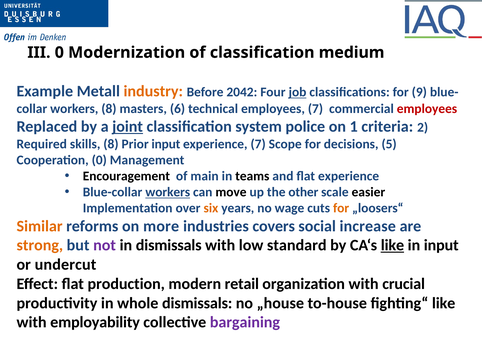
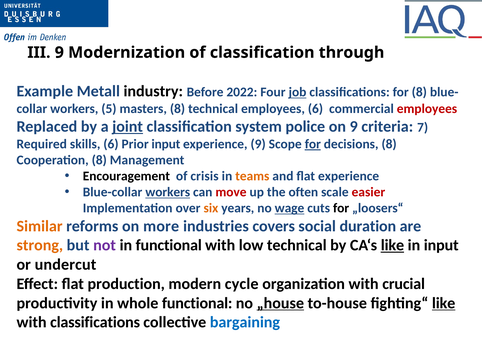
III 0: 0 -> 9 (59, 53)
medium: medium -> through (352, 53)
industry colour: orange -> black (153, 91)
2042: 2042 -> 2022 (242, 92)
for 9: 9 -> 8 (419, 92)
workers 8: 8 -> 5 (109, 109)
masters 6: 6 -> 8 (177, 109)
employees 7: 7 -> 6 (315, 109)
on 1: 1 -> 9 (354, 127)
2: 2 -> 7 (423, 128)
skills 8: 8 -> 6 (111, 144)
experience 7: 7 -> 9 (258, 144)
for underline: none -> present (313, 144)
decisions 5: 5 -> 8 (389, 144)
Cooperation 0: 0 -> 8 (99, 160)
main: main -> crisis (205, 176)
teams colour: black -> orange (252, 176)
move colour: black -> red (231, 192)
other: other -> often (303, 192)
easier colour: black -> red (368, 192)
wage underline: none -> present (290, 209)
for colour: orange -> black (341, 209)
increase: increase -> duration (368, 226)
in dismissals: dismissals -> functional (169, 246)
low standard: standard -> technical (297, 246)
retail: retail -> cycle (242, 284)
whole dismissals: dismissals -> functional (197, 304)
„house underline: none -> present (280, 304)
like underline: none -> present (444, 304)
with employability: employability -> classifications (95, 323)
bargaining colour: purple -> blue (245, 323)
